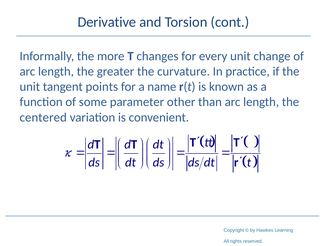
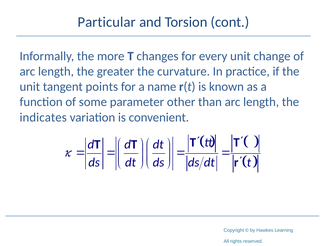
Derivative: Derivative -> Particular (107, 22)
centered: centered -> indicates (43, 117)
